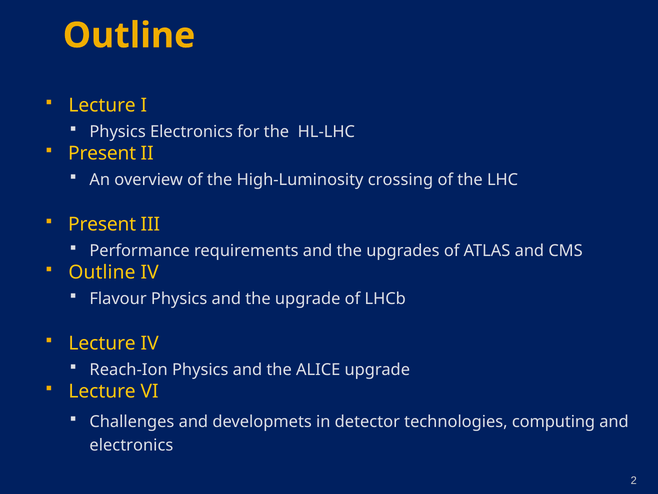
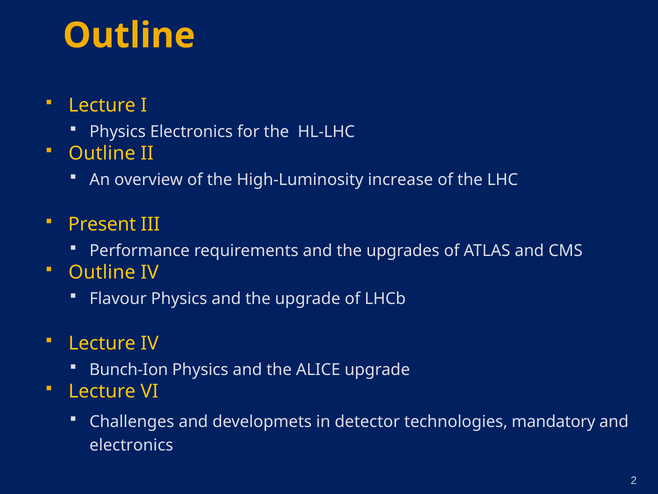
Present: Present -> Outline (102, 153)
crossing: crossing -> increase (400, 180)
Reach-Ion: Reach-Ion -> Bunch-Ion (129, 370)
computing: computing -> mandatory (554, 421)
